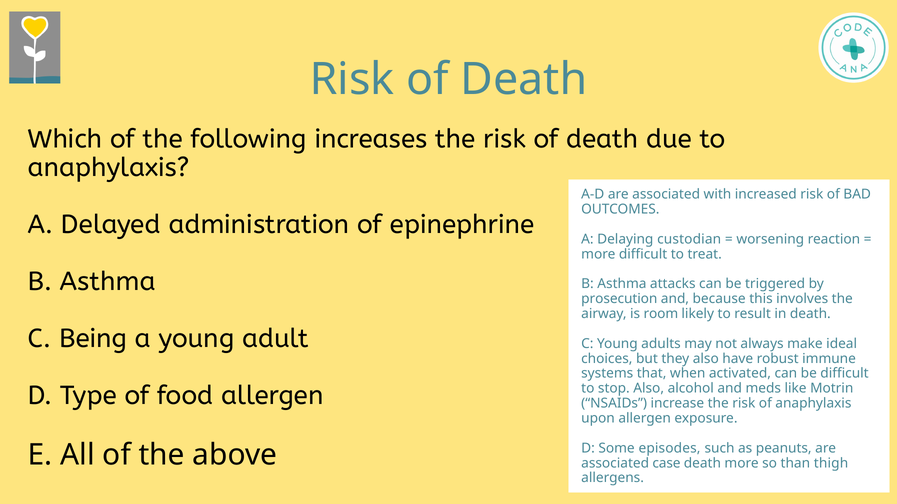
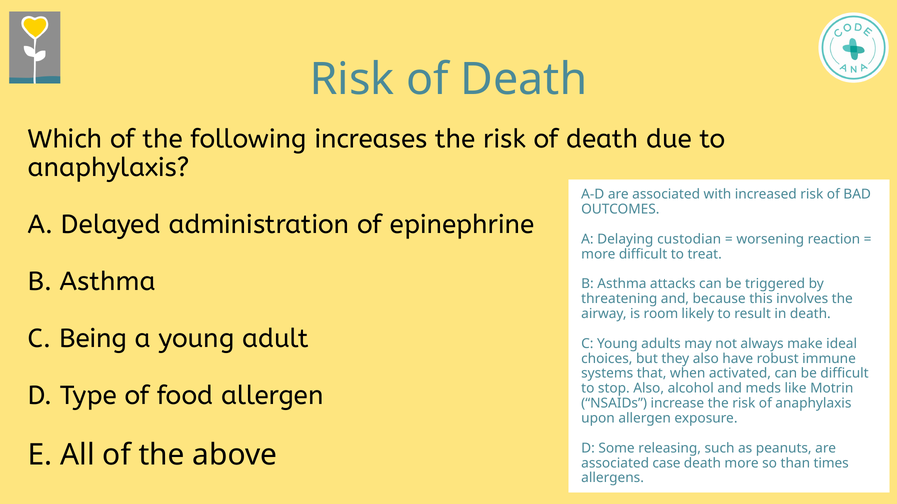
prosecution: prosecution -> threatening (619, 299)
episodes: episodes -> releasing (670, 449)
thigh: thigh -> times (831, 464)
